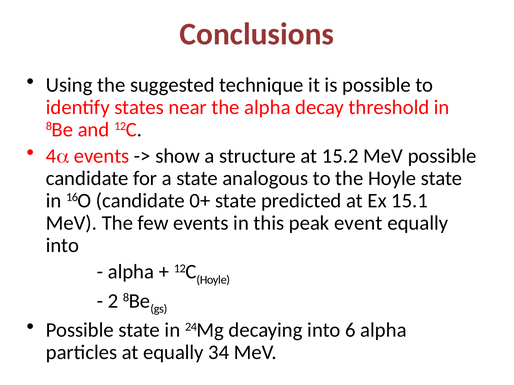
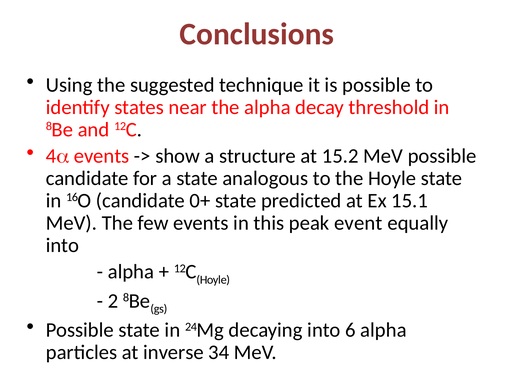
at equally: equally -> inverse (173, 353)
